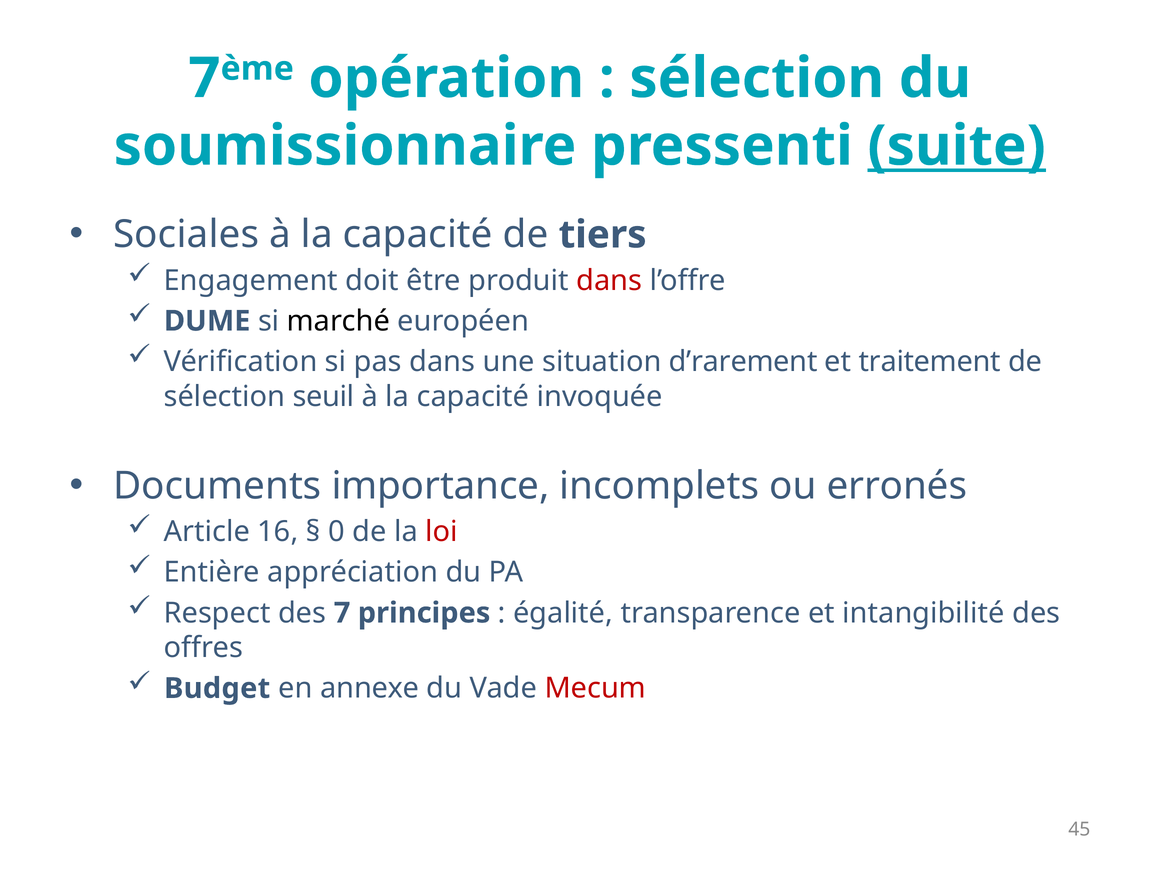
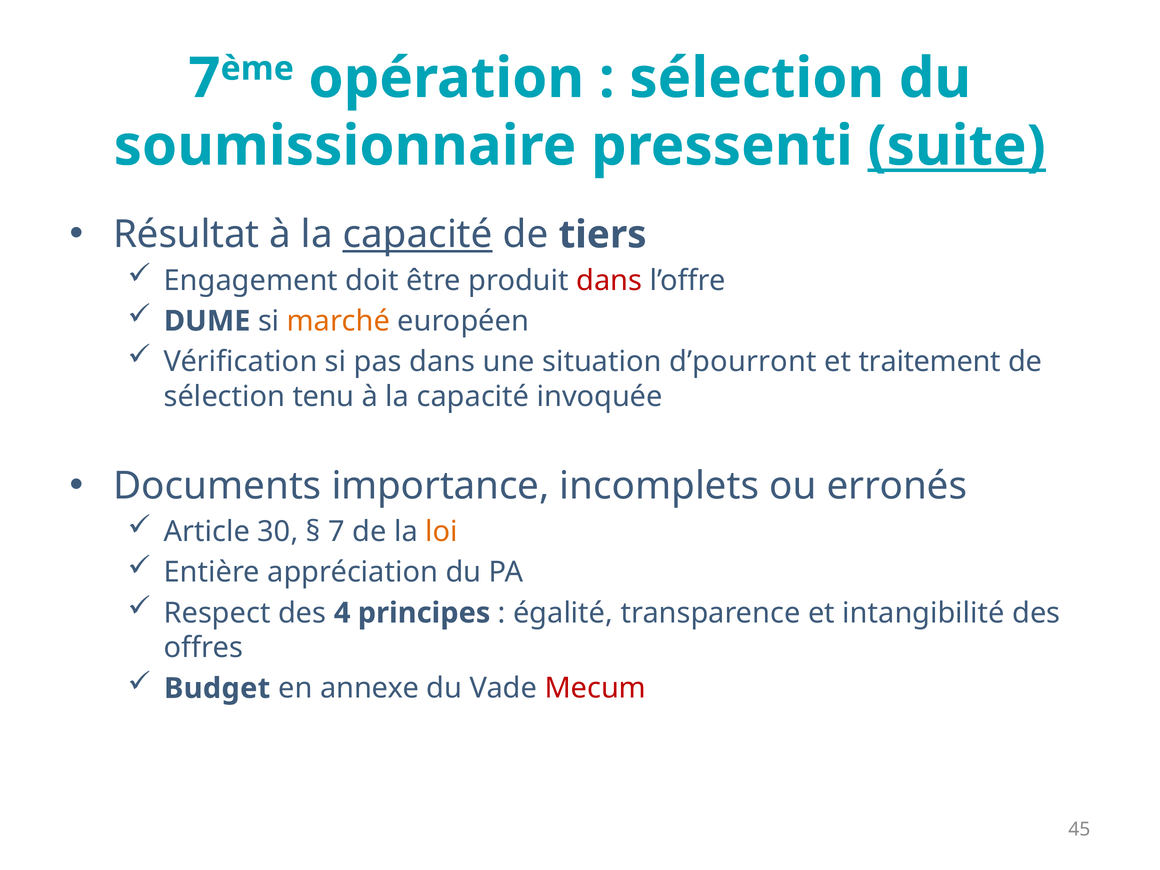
Sociales: Sociales -> Résultat (186, 235)
capacité underline: none -> present (418, 235)
marché colour: black -> orange (338, 321)
d’rarement: d’rarement -> d’pourront (743, 362)
seuil: seuil -> tenu (323, 396)
16: 16 -> 30 (278, 532)
0: 0 -> 7 (336, 532)
loi colour: red -> orange (442, 532)
des 7: 7 -> 4 (342, 613)
